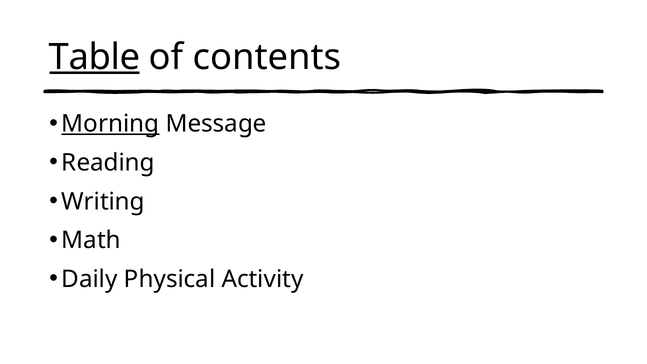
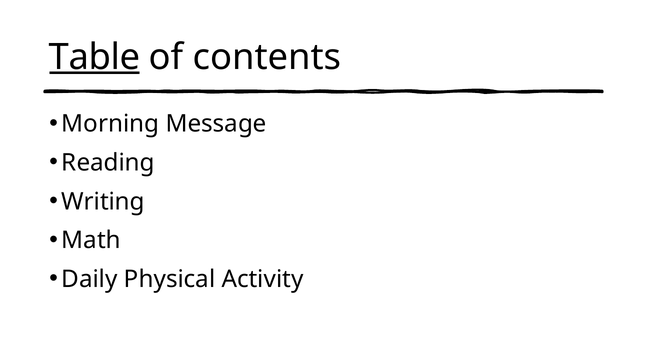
Morning underline: present -> none (110, 124)
